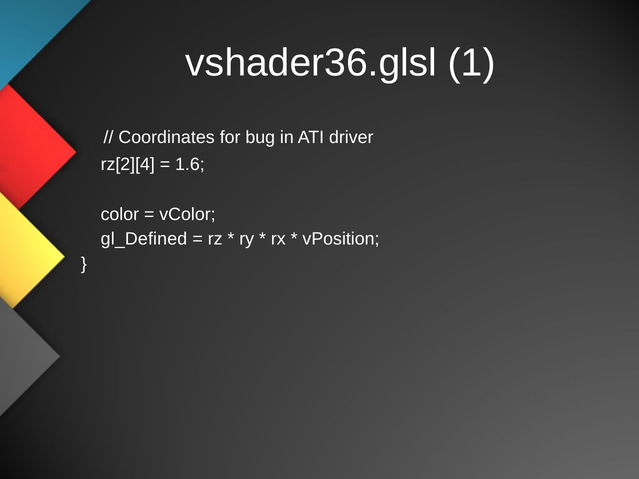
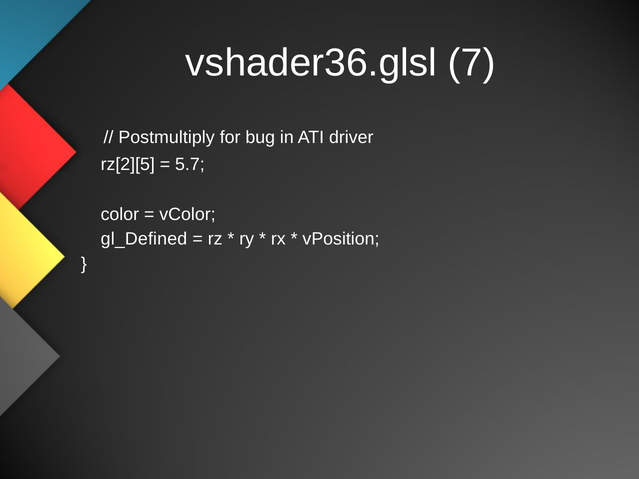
1: 1 -> 7 (472, 63)
Coordinates: Coordinates -> Postmultiply (167, 138)
rz[2][4: rz[2][4 -> rz[2][5 (128, 165)
1.6: 1.6 -> 5.7 (190, 165)
